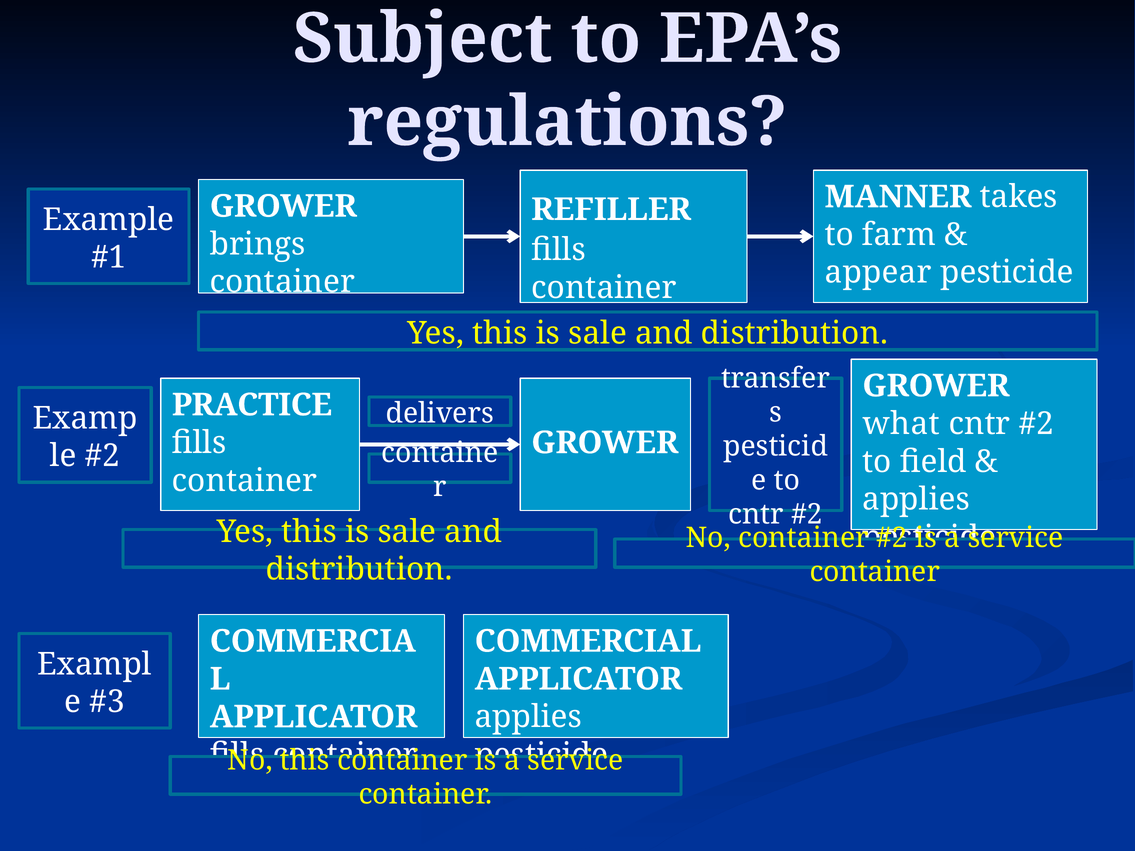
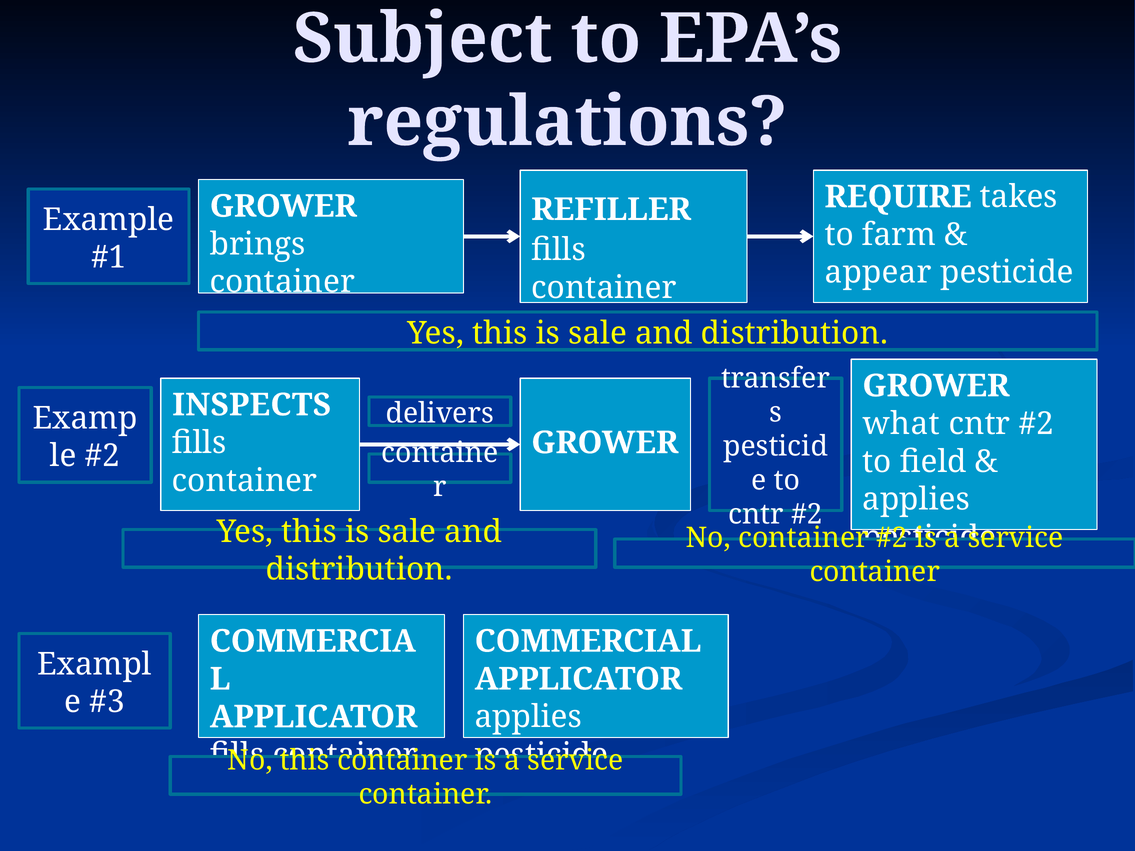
MANNER: MANNER -> REQUIRE (898, 197)
PRACTICE: PRACTICE -> INSPECTS (252, 405)
